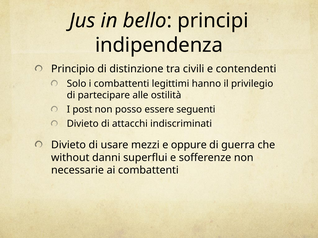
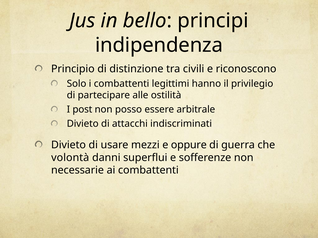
contendenti: contendenti -> riconoscono (246, 69)
seguenti: seguenti -> arbitrale (196, 110)
without: without -> volontà (70, 158)
